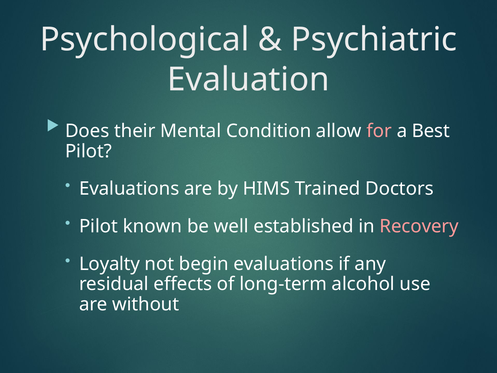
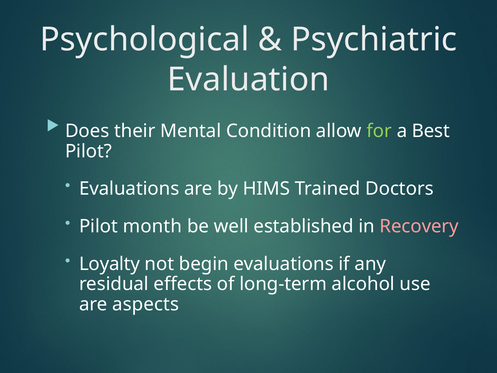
for colour: pink -> light green (379, 131)
known: known -> month (152, 226)
without: without -> aspects (146, 304)
